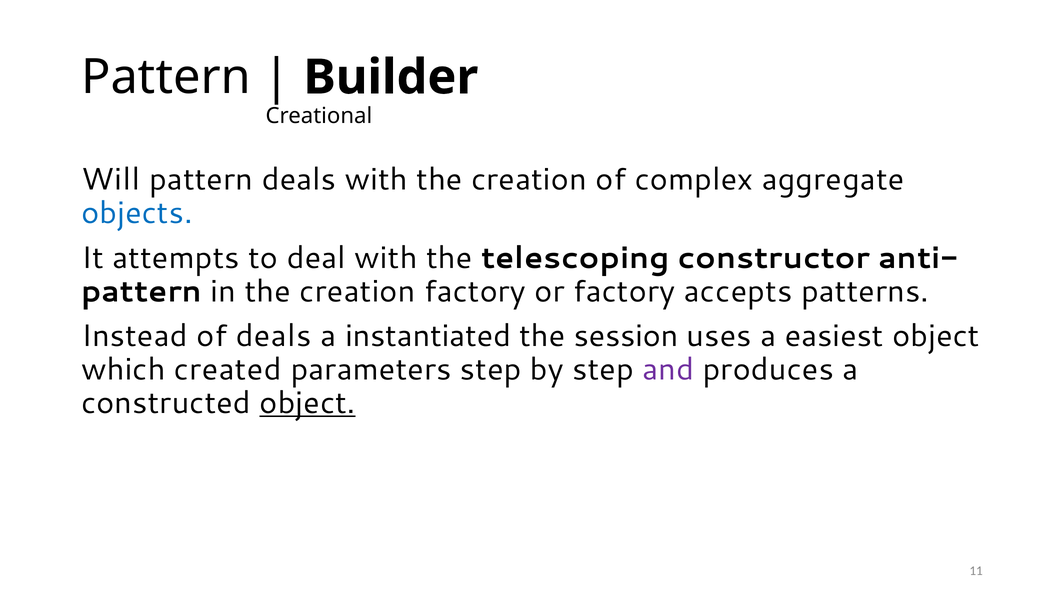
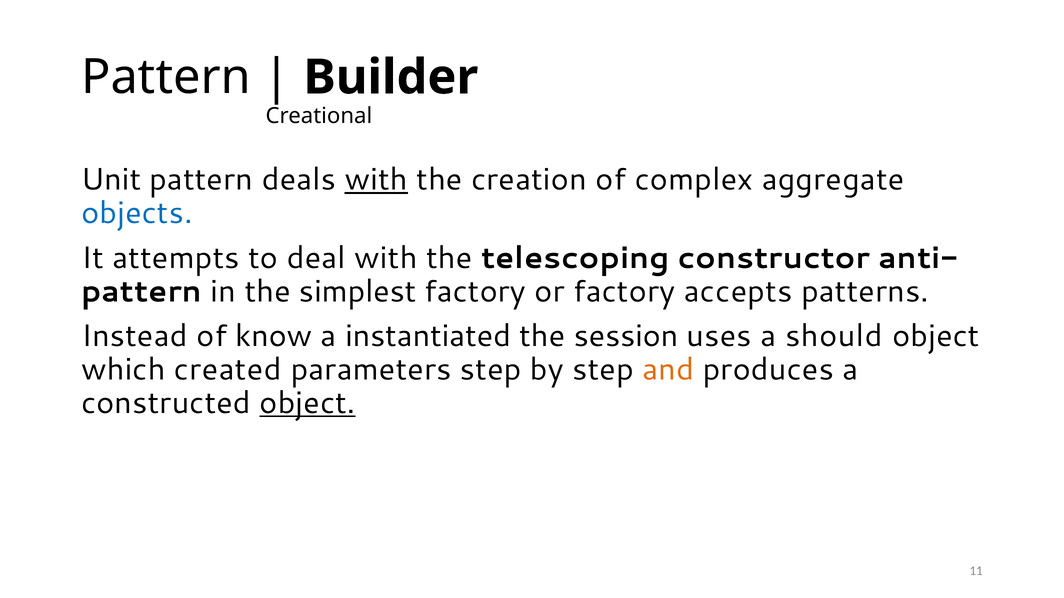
Will: Will -> Unit (111, 180)
with underline: none -> present (376, 180)
in the creation: creation -> simplest (358, 292)
of deals: deals -> know (274, 336)
easiest: easiest -> should (834, 336)
and colour: purple -> orange (668, 370)
